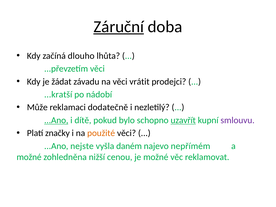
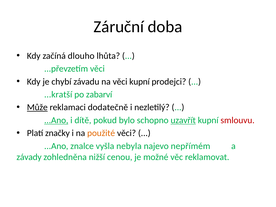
Záruční underline: present -> none (119, 27)
žádat: žádat -> chybí (61, 82)
věci vrátit: vrátit -> kupní (140, 82)
nádobí: nádobí -> zabarví (99, 94)
Může underline: none -> present (37, 107)
smlouvu colour: purple -> red (238, 120)
nejste: nejste -> znalce (82, 146)
daném: daném -> nebyla (129, 146)
možné: možné -> závady (29, 157)
